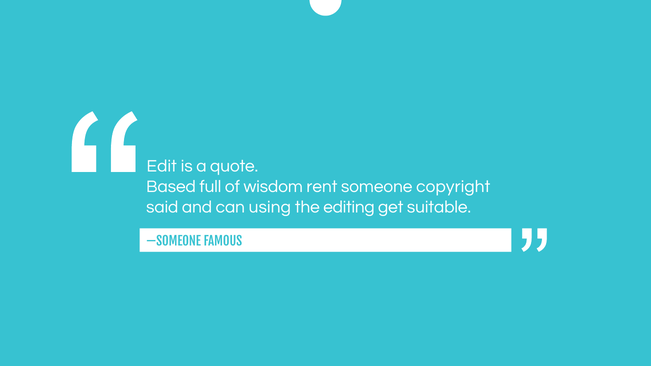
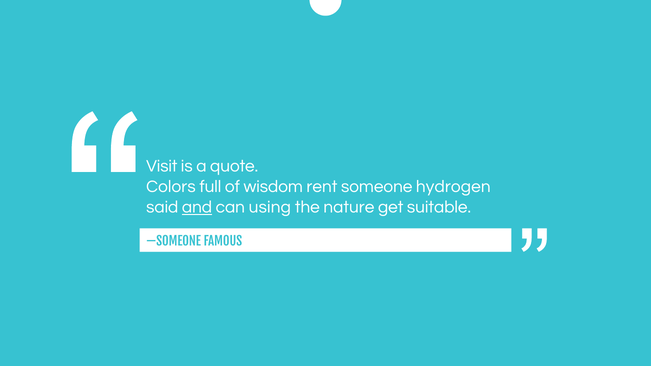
Edit: Edit -> Visit (162, 166)
Based: Based -> Colors (171, 187)
copyright: copyright -> hydrogen (453, 187)
and underline: none -> present (197, 207)
editing: editing -> nature (349, 207)
